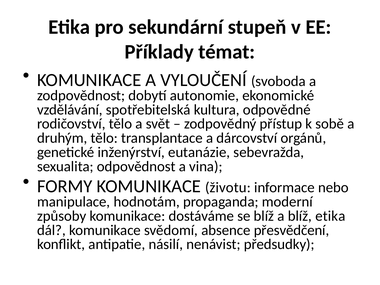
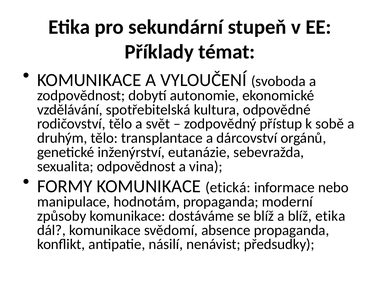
životu: životu -> etická (228, 188)
absence přesvědčení: přesvědčení -> propaganda (292, 230)
